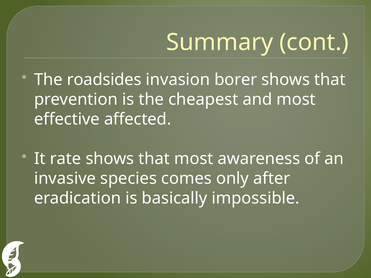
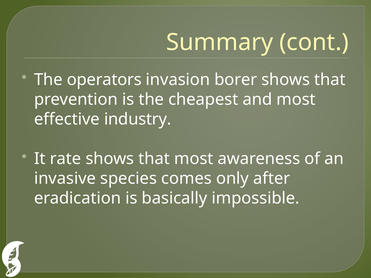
roadsides: roadsides -> operators (104, 80)
affected: affected -> industry (138, 119)
